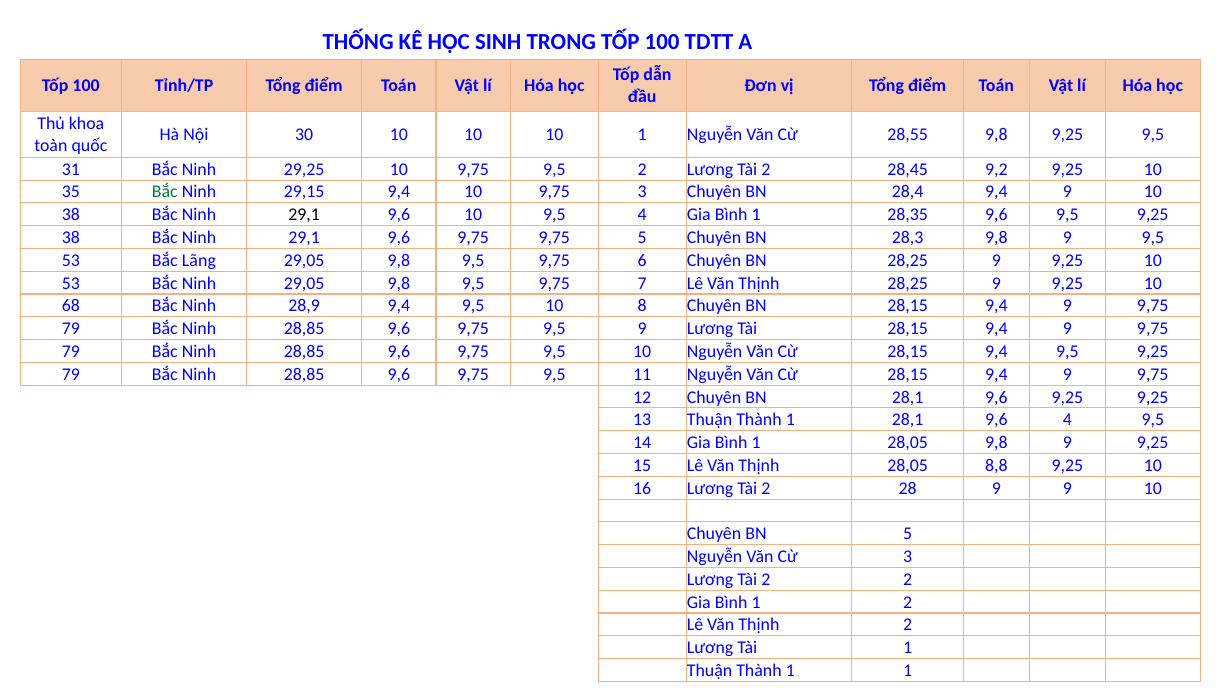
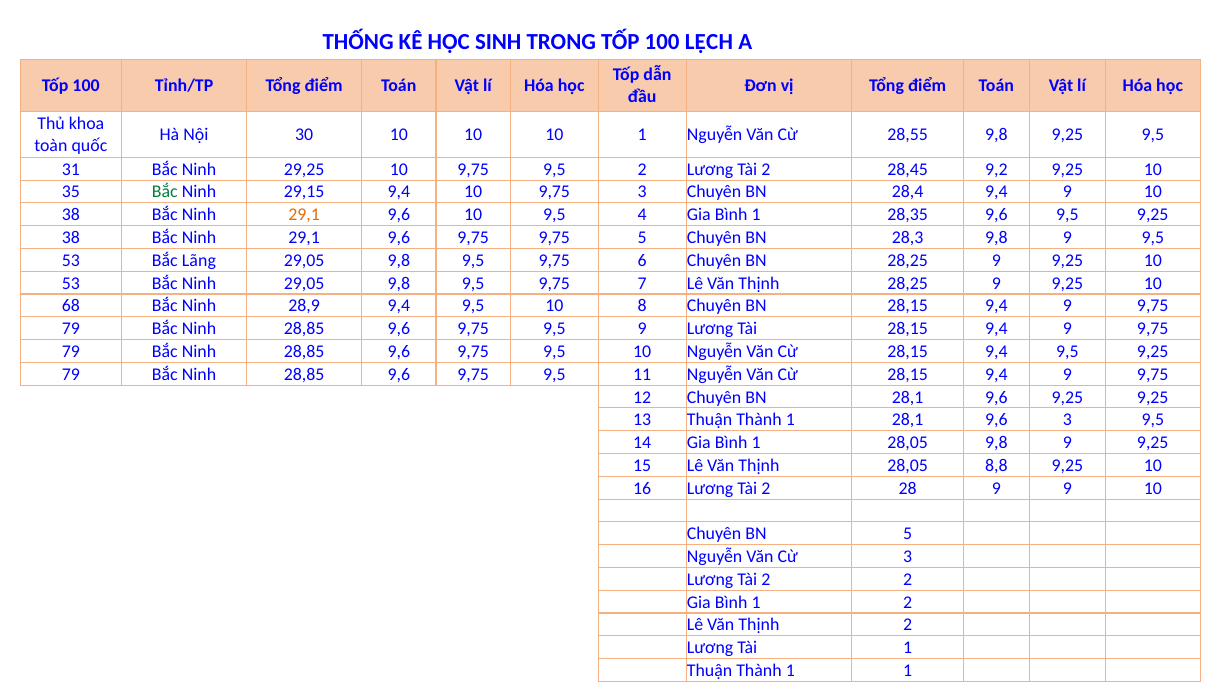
TDTT: TDTT -> LỆCH (709, 42)
29,1 colour: black -> orange (304, 215)
9,6 4: 4 -> 3 (1067, 420)
